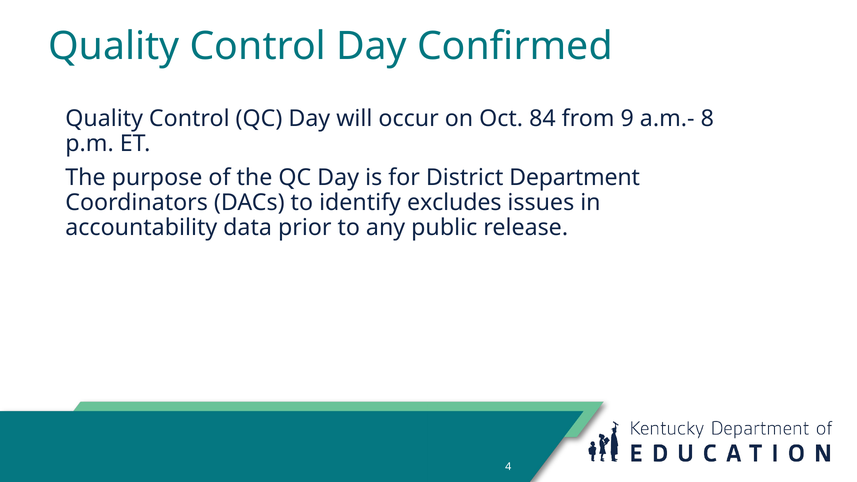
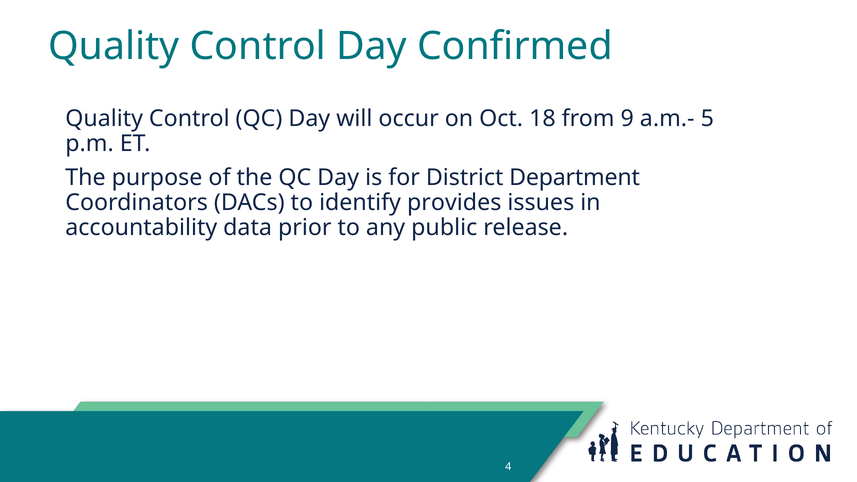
84: 84 -> 18 (542, 119)
8: 8 -> 5 (707, 119)
excludes: excludes -> provides (454, 203)
